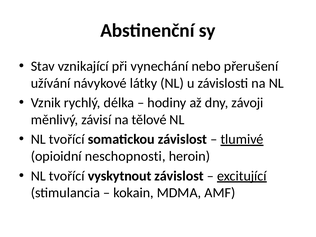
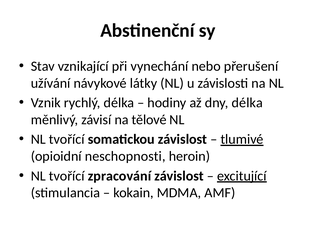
dny závoji: závoji -> délka (247, 103)
vyskytnout: vyskytnout -> zpracování (120, 176)
